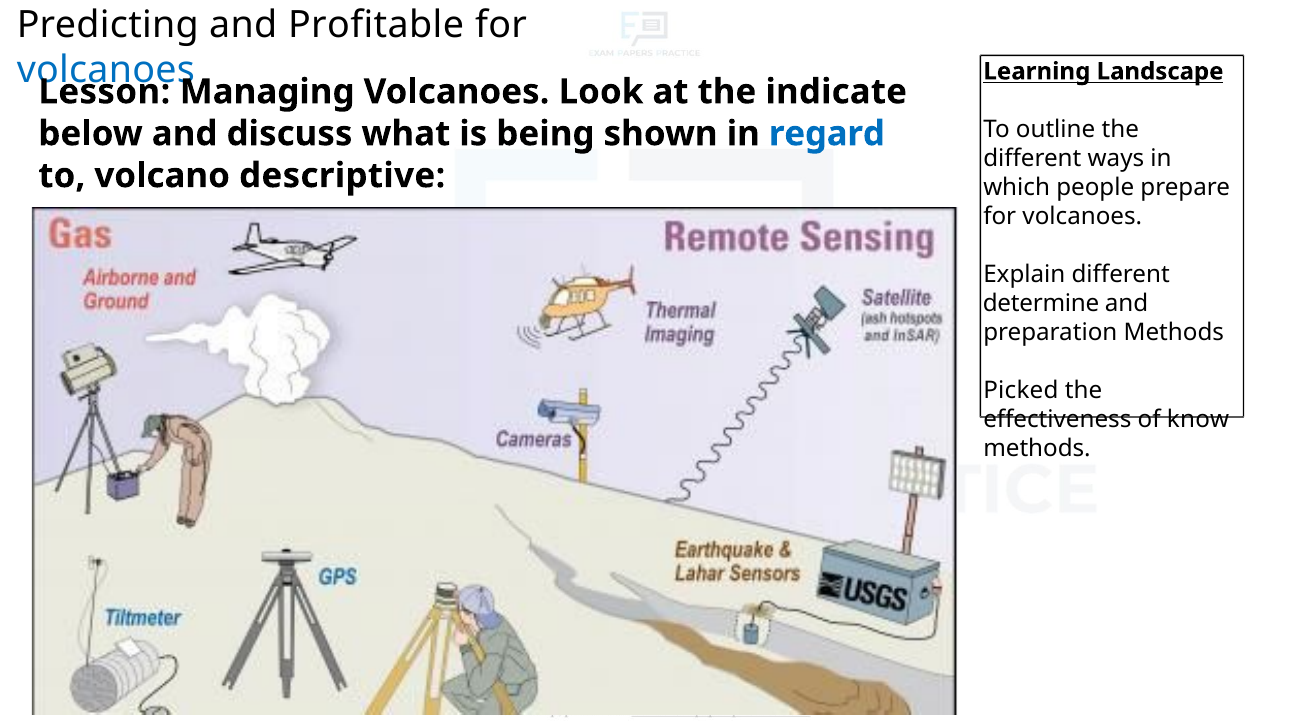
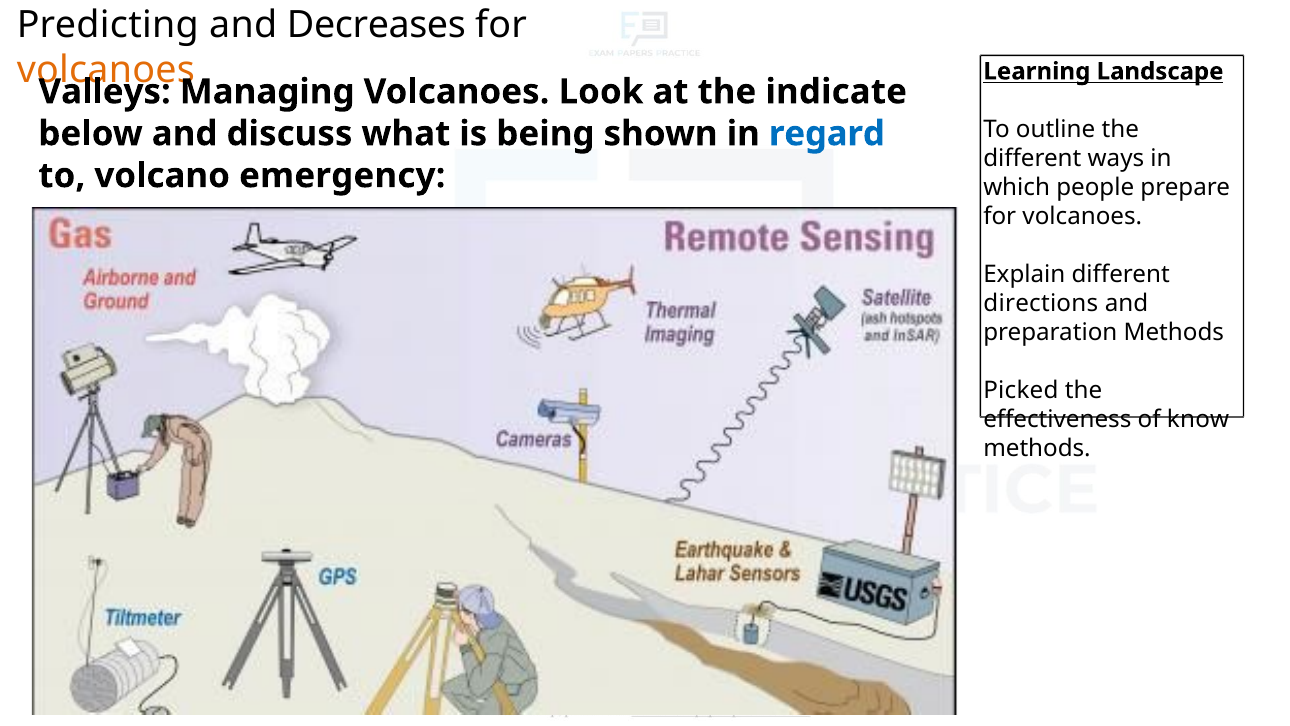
Profitable: Profitable -> Decreases (376, 25)
volcanoes colour: blue -> orange (106, 70)
Lesson: Lesson -> Valleys (105, 92)
descriptive: descriptive -> emergency (342, 176)
determine: determine -> directions (1041, 304)
